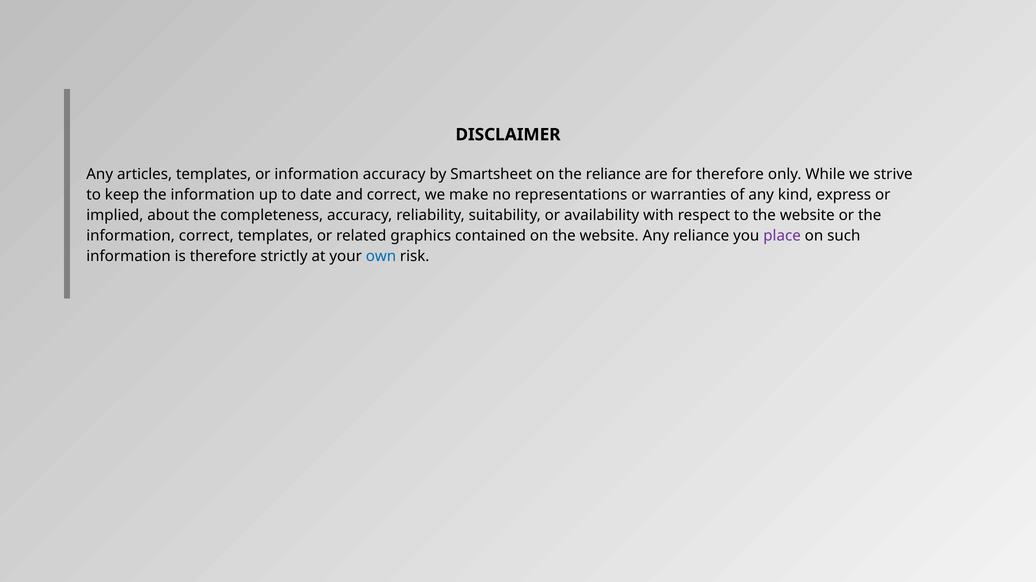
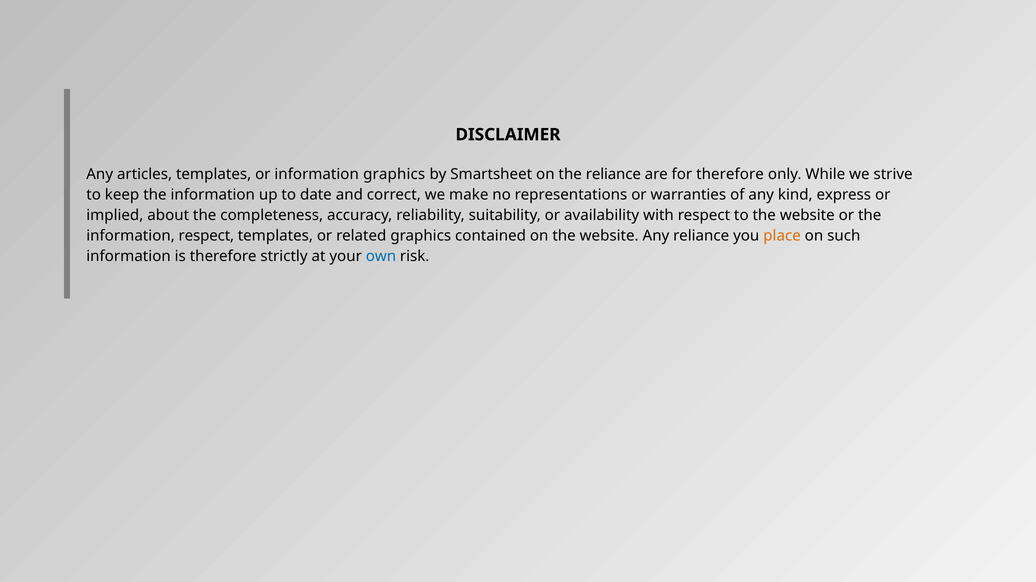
information accuracy: accuracy -> graphics (394, 174)
information correct: correct -> respect (206, 236)
place colour: purple -> orange (782, 236)
